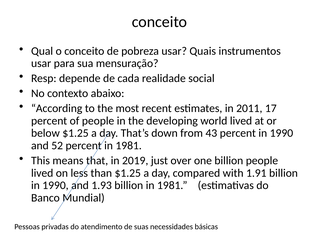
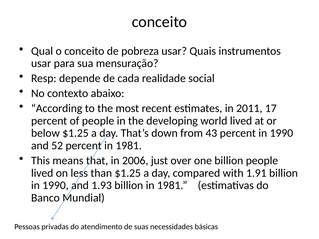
2019: 2019 -> 2006 (135, 161)
